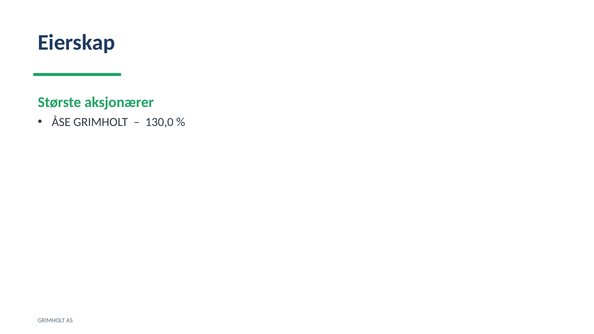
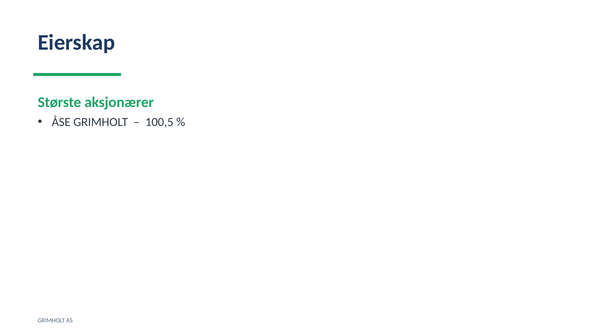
130,0: 130,0 -> 100,5 (159, 122)
